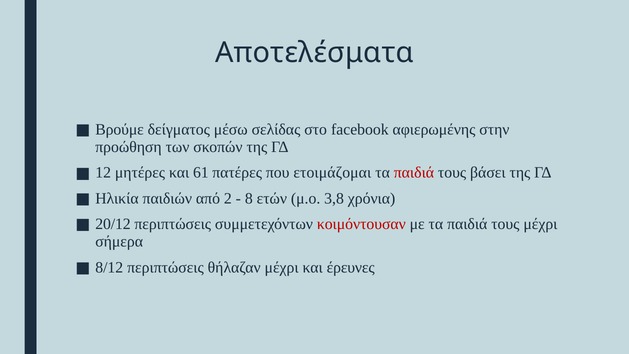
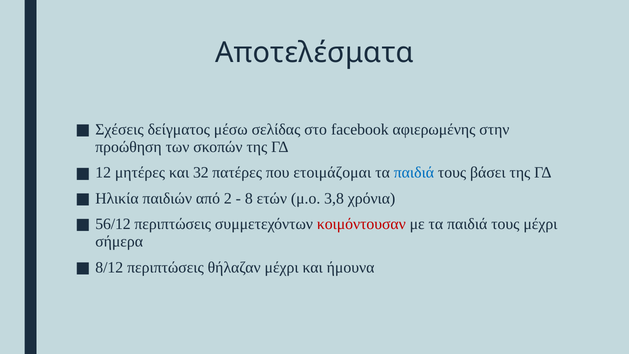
Βρούμε: Βρούμε -> Σχέσεις (119, 129)
61: 61 -> 32 (201, 173)
παιδιά colour: red -> blue (414, 173)
20/12: 20/12 -> 56/12 (113, 224)
έρευνες: έρευνες -> ήμουνα (351, 267)
